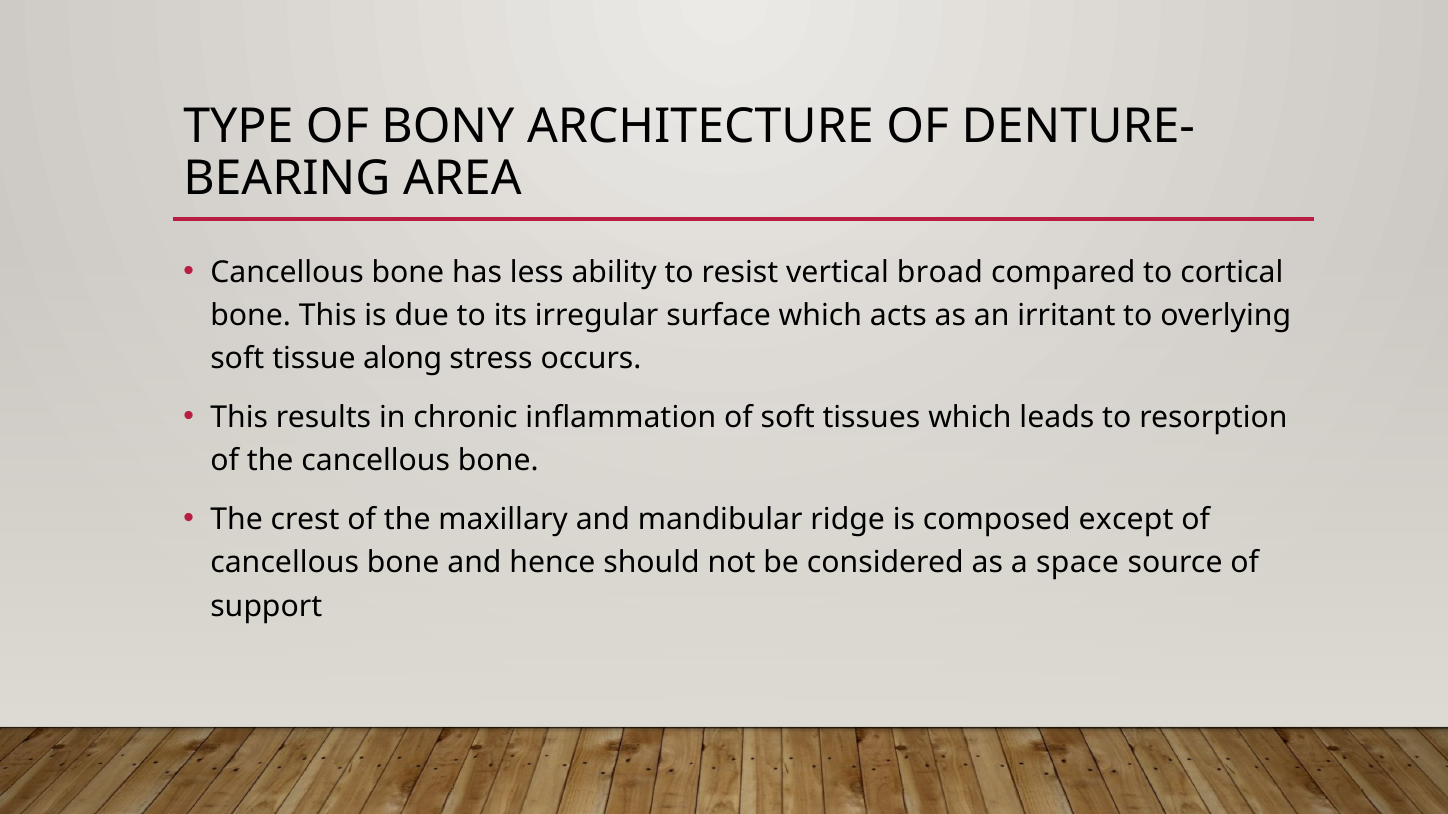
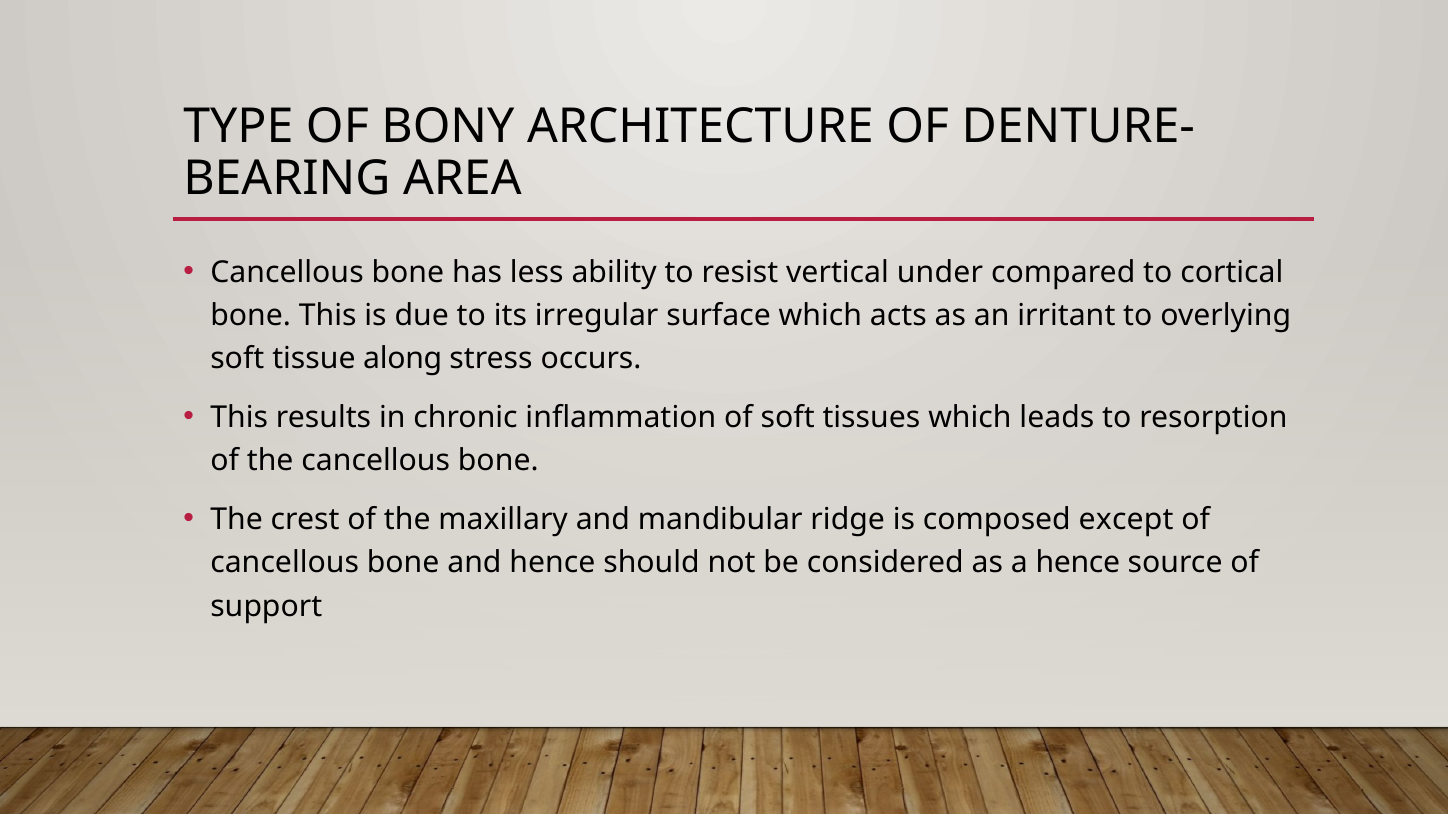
broad: broad -> under (940, 272)
a space: space -> hence (1078, 563)
